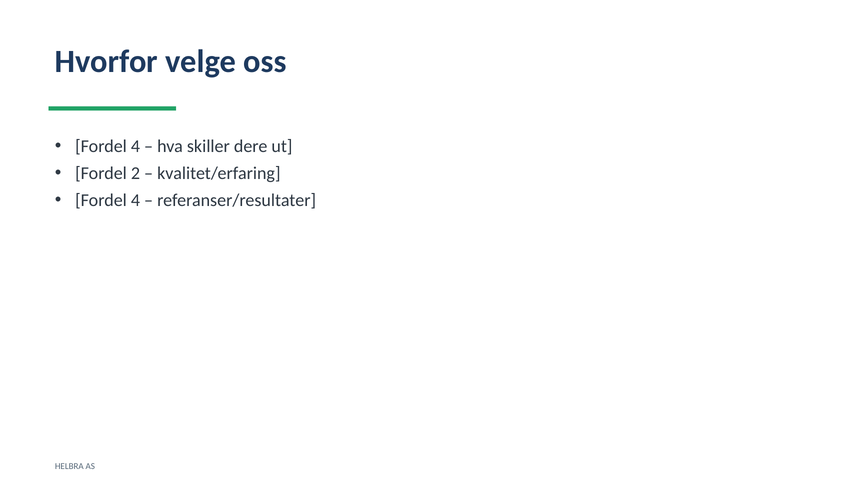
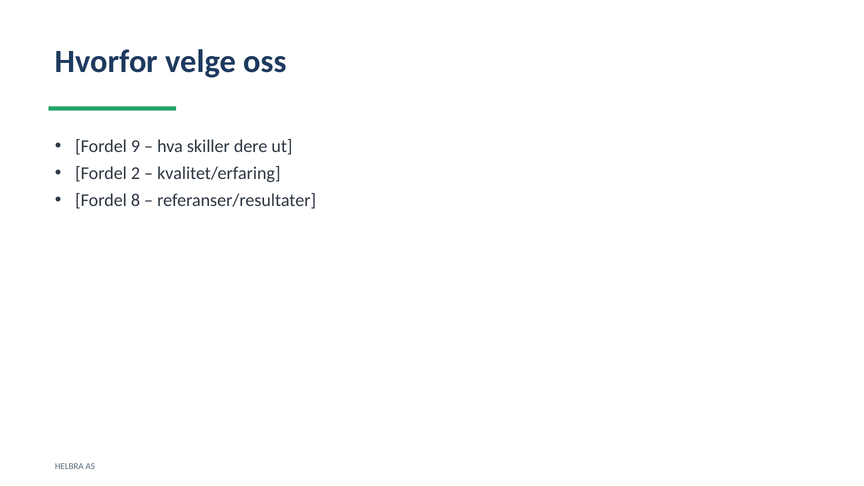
4: 4 -> 9 (135, 146)
4: 4 -> 8 (135, 200)
